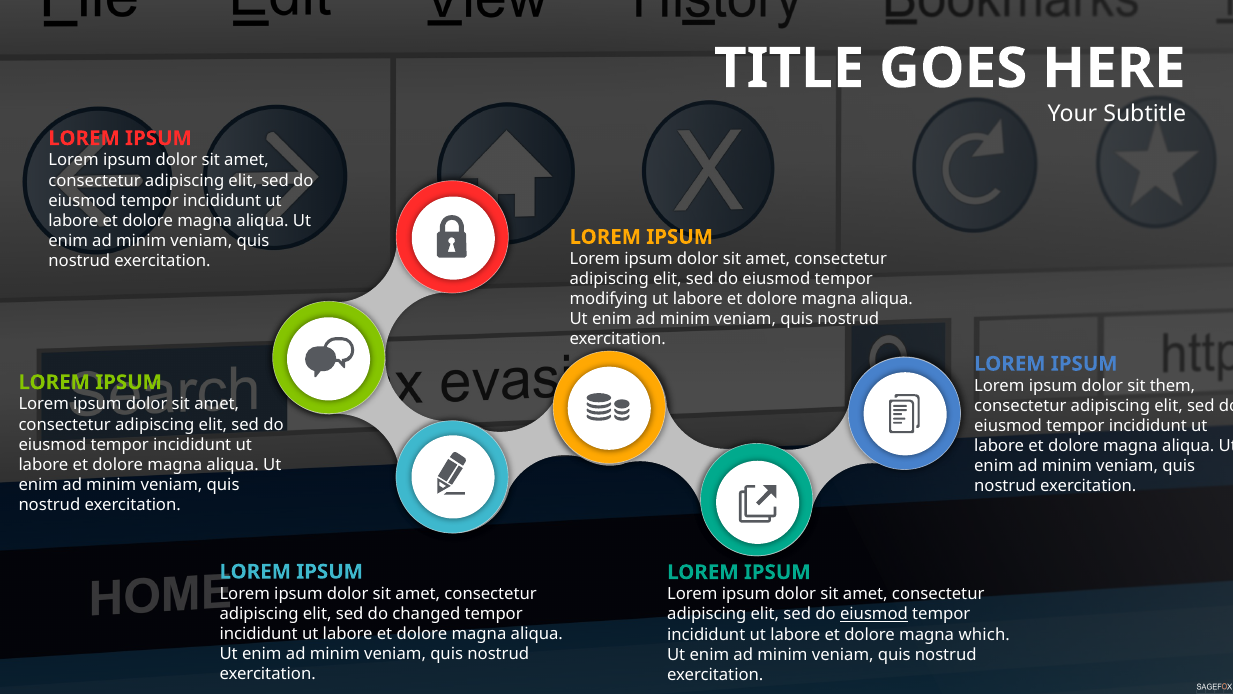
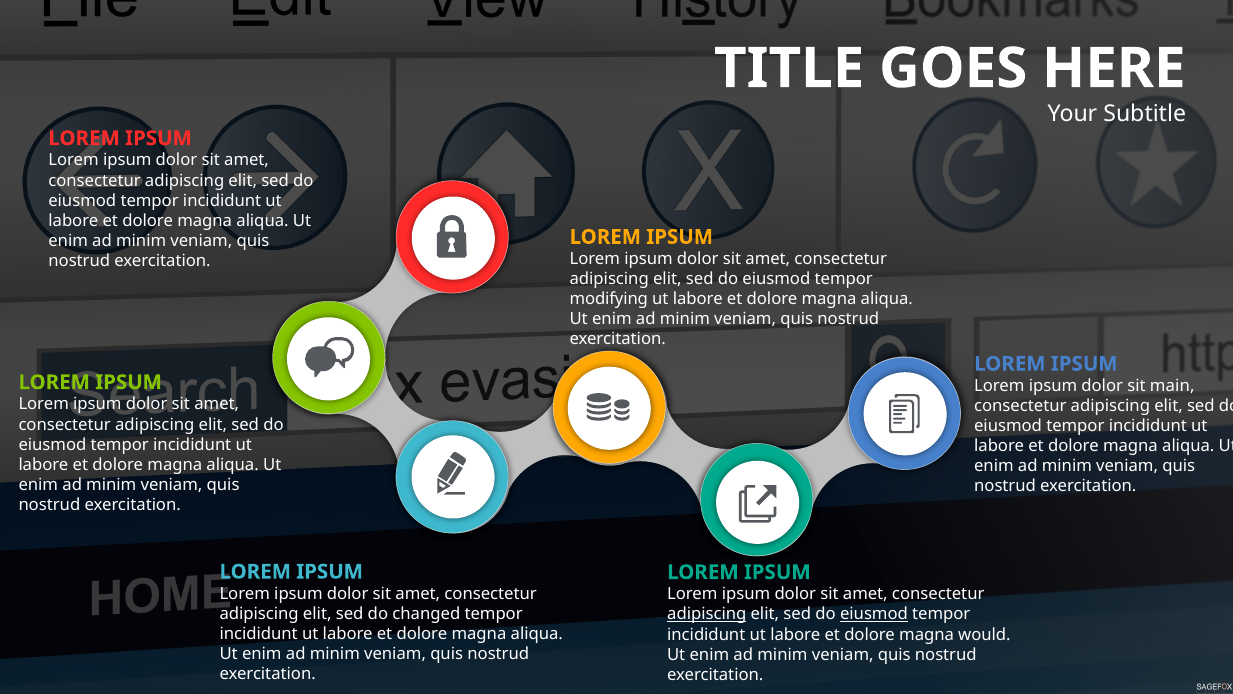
them: them -> main (1172, 386)
adipiscing underline: none -> present (707, 614)
which: which -> would (984, 634)
